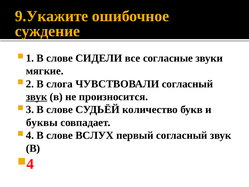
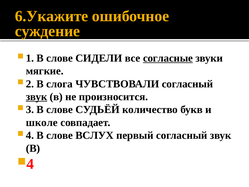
9.Укажите: 9.Укажите -> 6.Укажите (52, 16)
согласные underline: none -> present (168, 58)
буквы: буквы -> школе (42, 122)
